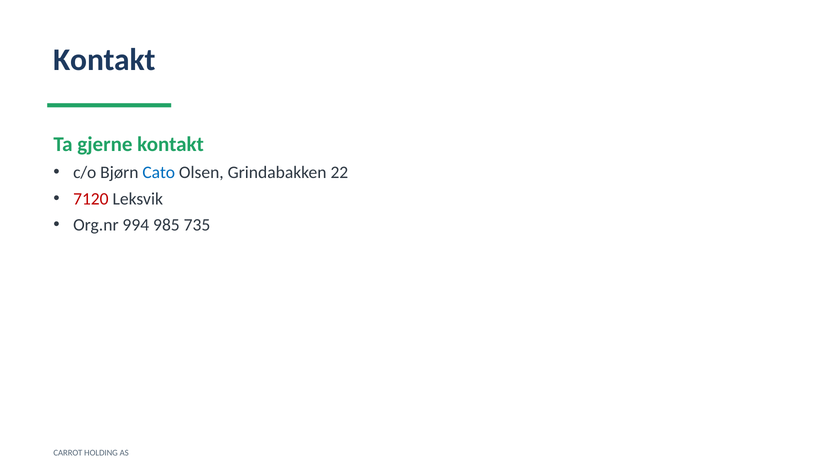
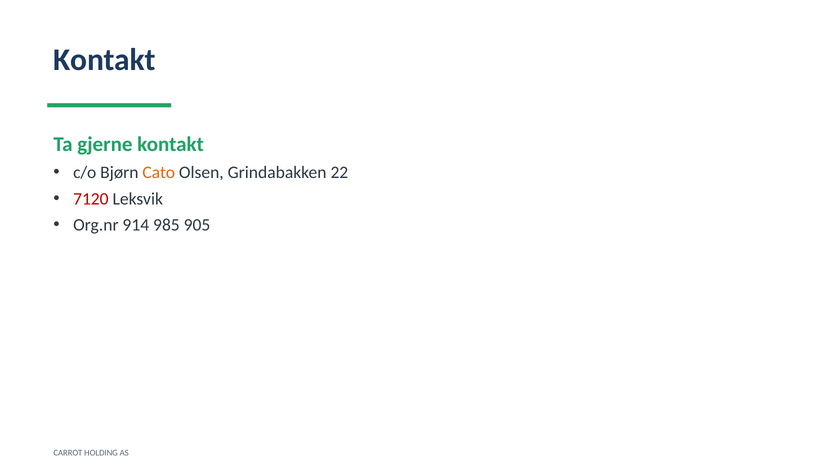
Cato colour: blue -> orange (159, 173)
994: 994 -> 914 (136, 225)
735: 735 -> 905 (197, 225)
